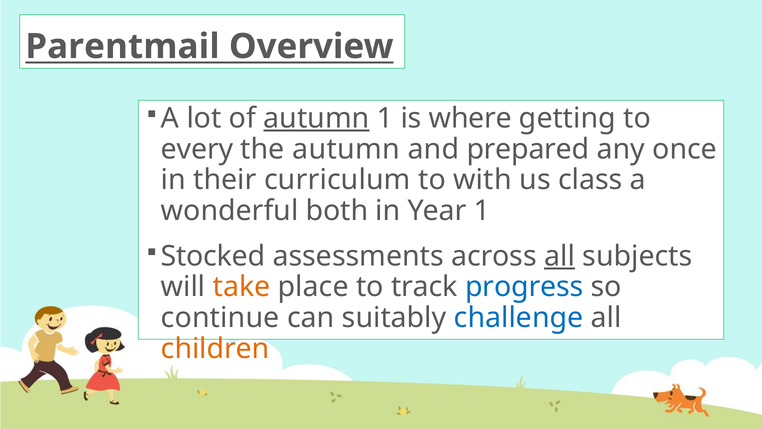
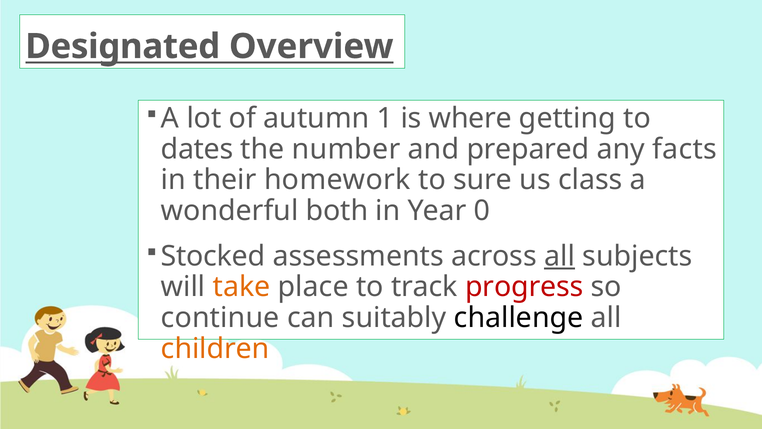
Parentmail: Parentmail -> Designated (123, 46)
autumn underline: present -> none (316, 118)
every: every -> dates (197, 149)
the autumn: autumn -> number (346, 149)
once: once -> facts (685, 149)
curriculum: curriculum -> homework (337, 180)
with: with -> sure (483, 180)
Year 1: 1 -> 0 (482, 211)
progress colour: blue -> red (524, 287)
challenge colour: blue -> black (519, 318)
